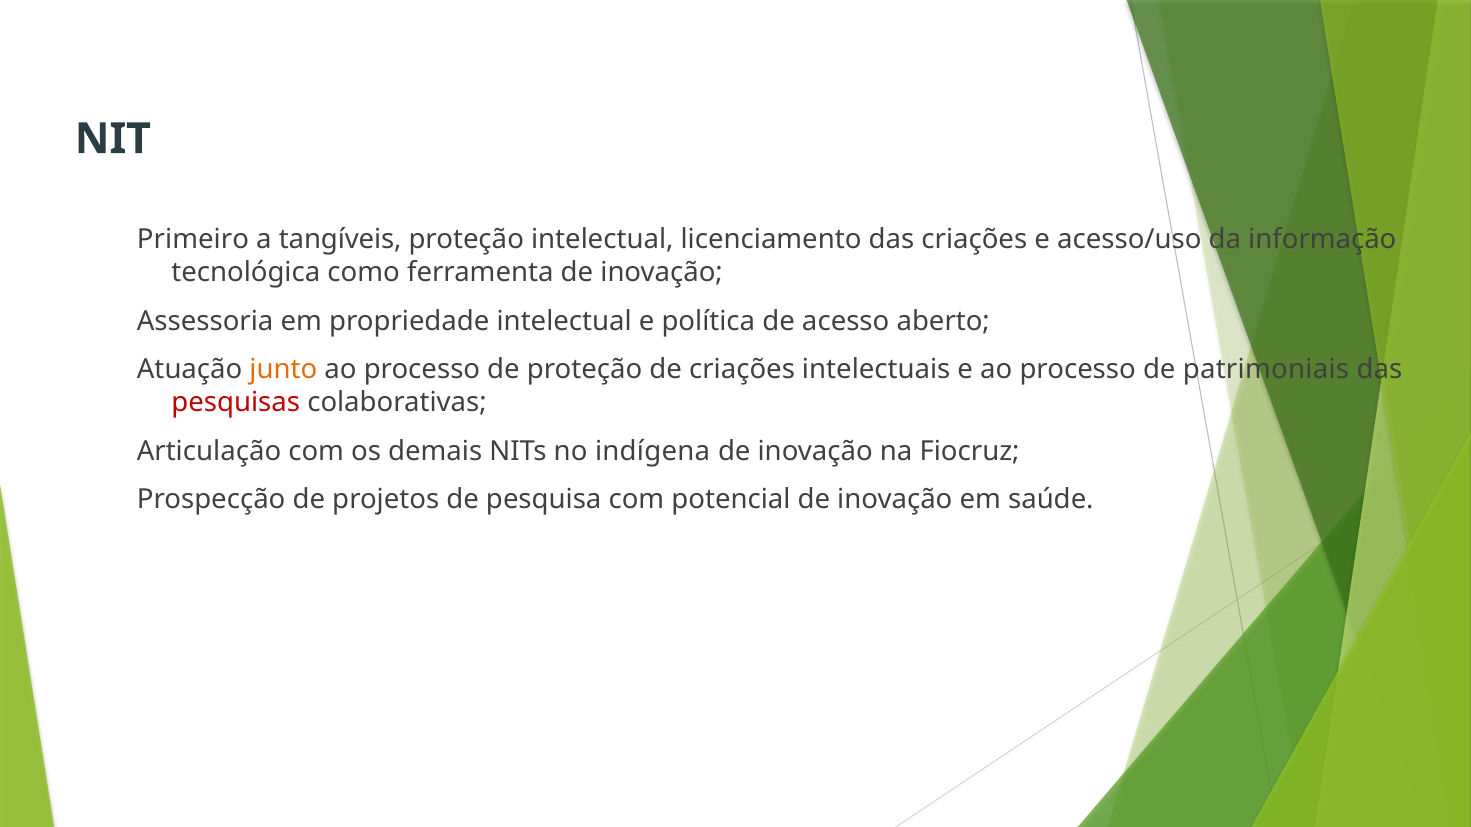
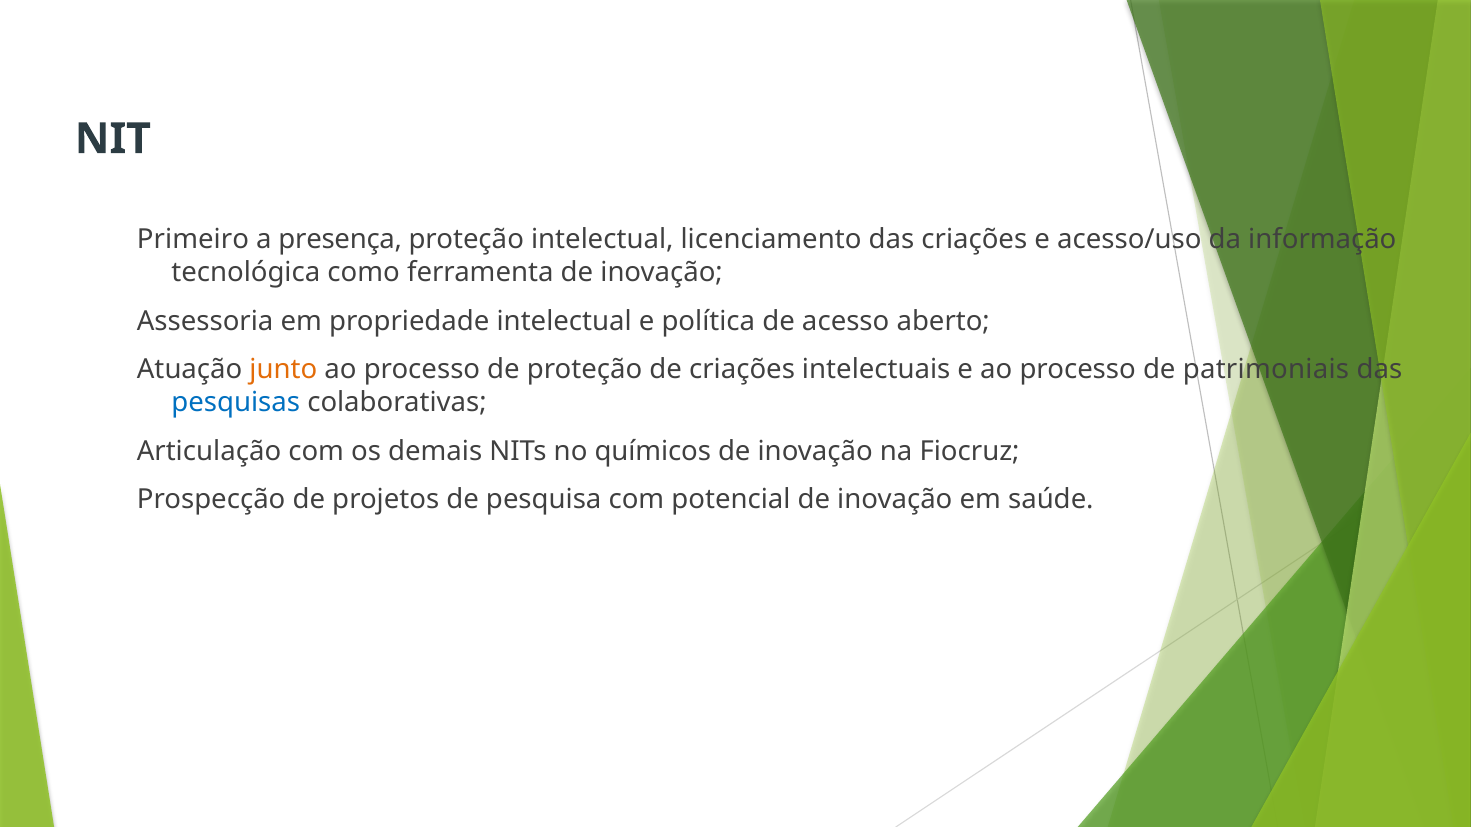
tangíveis: tangíveis -> presença (340, 240)
pesquisas colour: red -> blue (236, 403)
indígena: indígena -> químicos (653, 451)
